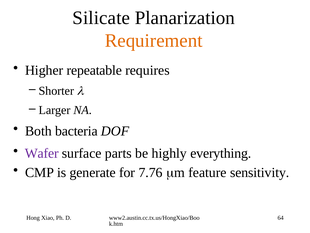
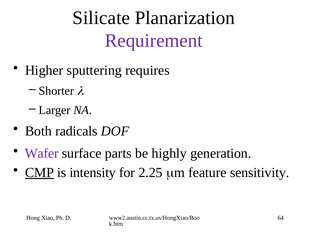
Requirement colour: orange -> purple (154, 40)
repeatable: repeatable -> sputtering (94, 70)
bacteria: bacteria -> radicals (76, 131)
everything: everything -> generation (221, 153)
CMP underline: none -> present (40, 172)
generate: generate -> intensity (93, 172)
7.76: 7.76 -> 2.25 (151, 172)
